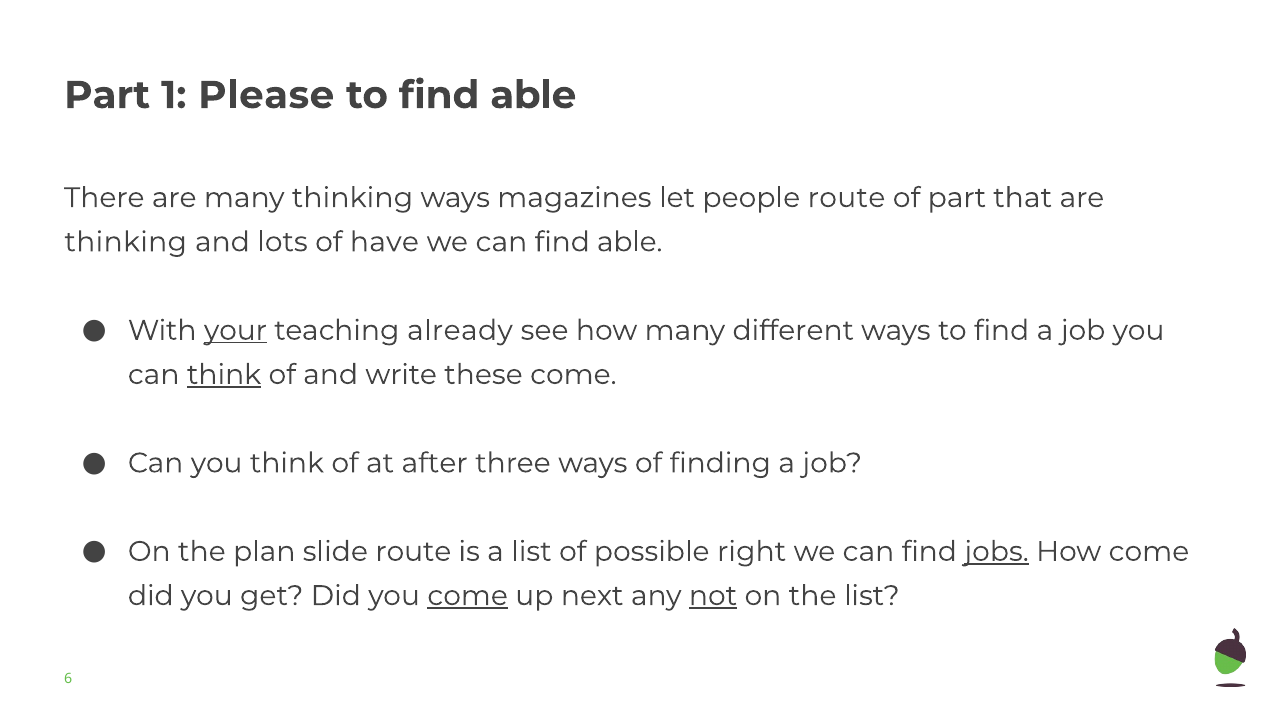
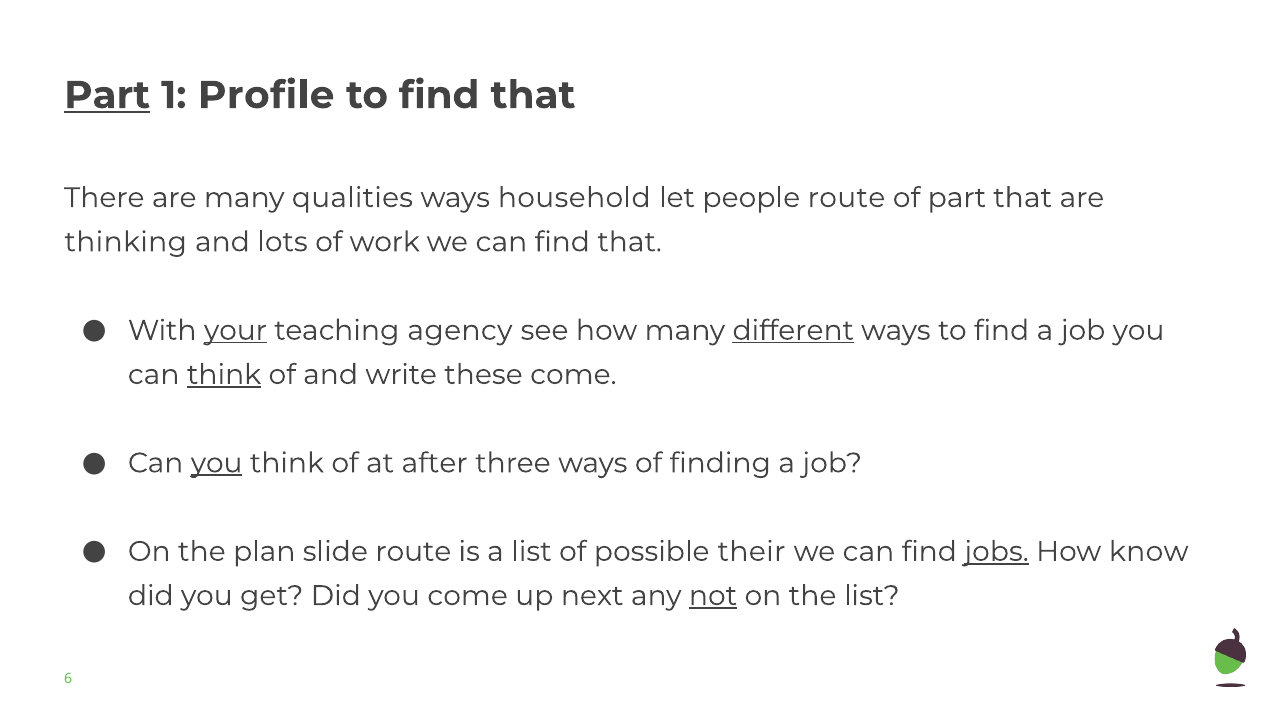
Part underline: none -> present (107, 95)
Please: Please -> Profile (266, 95)
to find able: able -> that (533, 95)
many thinking: thinking -> qualities (352, 198)
magazines: magazines -> household (574, 198)
have: have -> work (385, 242)
can find able: able -> that (630, 242)
already: already -> agency (460, 330)
different underline: none -> present (793, 330)
you underline: none -> present (217, 463)
right: right -> their (751, 551)
How come: come -> know (1149, 551)
come underline: present -> none (468, 596)
